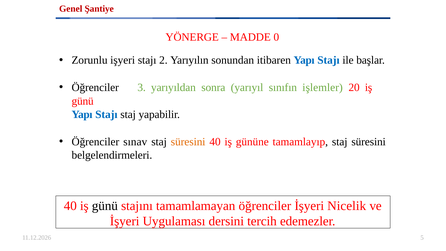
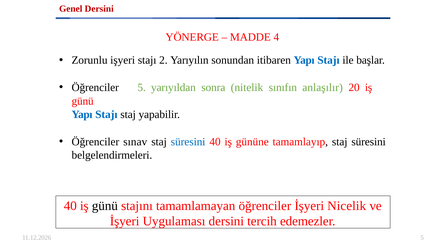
Genel Şantiye: Şantiye -> Dersini (99, 9)
0: 0 -> 4 (276, 37)
Öğrenciler 3: 3 -> 5 (142, 88)
yarıyıl: yarıyıl -> nitelik (247, 88)
işlemler: işlemler -> anlaşılır (323, 88)
süresini colour: orange -> blue (188, 142)
